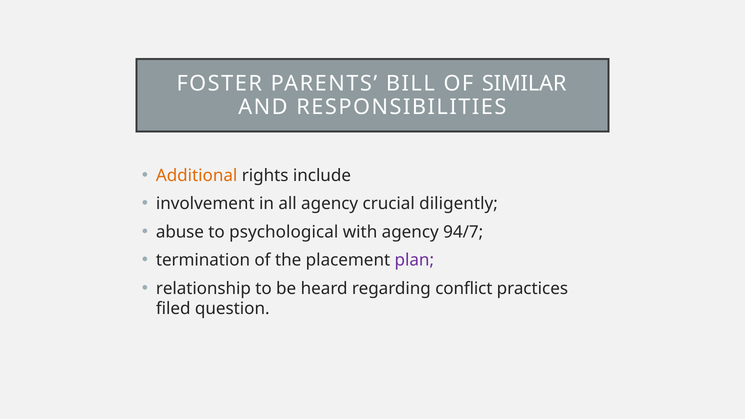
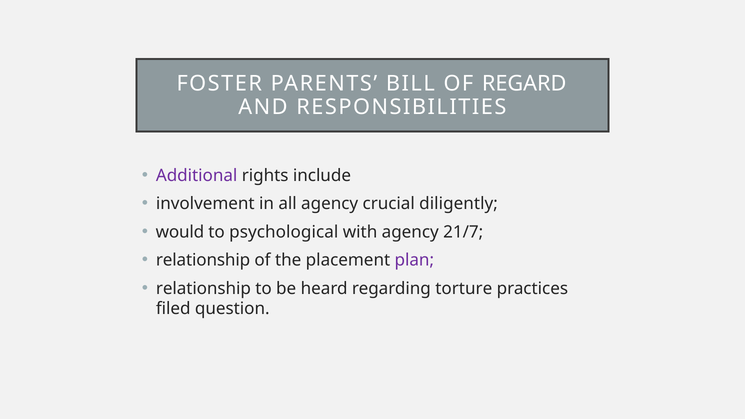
SIMILAR: SIMILAR -> REGARD (524, 83)
Additional colour: orange -> purple (197, 175)
abuse: abuse -> would (180, 232)
94/7: 94/7 -> 21/7 (463, 232)
termination: termination -> relationship (203, 260)
conflict: conflict -> torture (464, 288)
